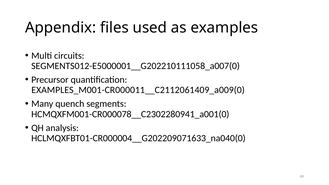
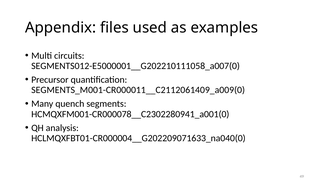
EXAMPLES_M001-CR000011__C2112061409_a009(0: EXAMPLES_M001-CR000011__C2112061409_a009(0 -> SEGMENTS_M001-CR000011__C2112061409_a009(0 (138, 90)
